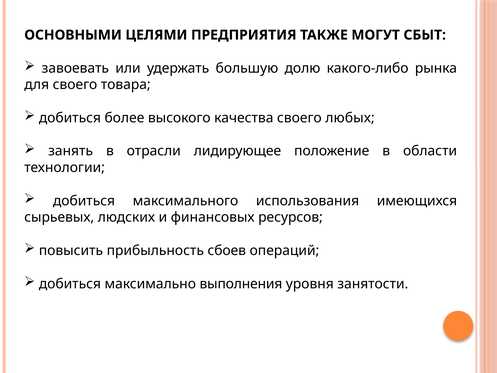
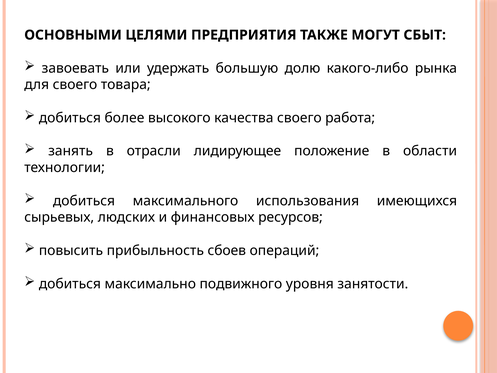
любых: любых -> работа (350, 118)
выполнения: выполнения -> подвижного (241, 284)
